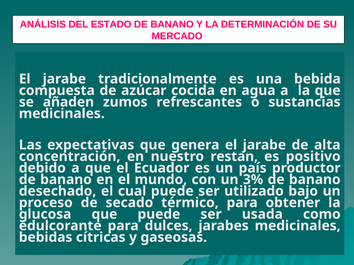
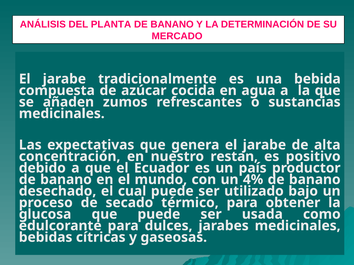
ESTADO: ESTADO -> PLANTA (111, 24)
3%: 3% -> 4% (253, 180)
